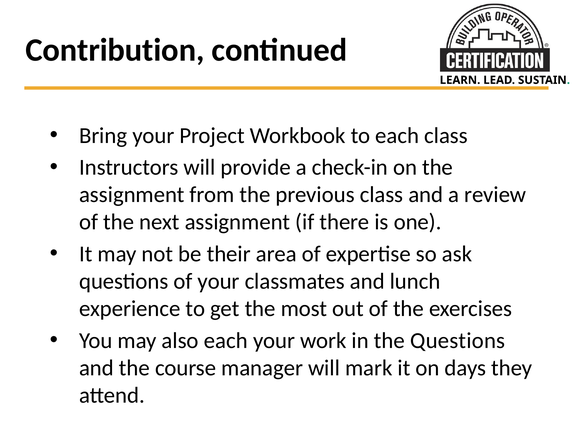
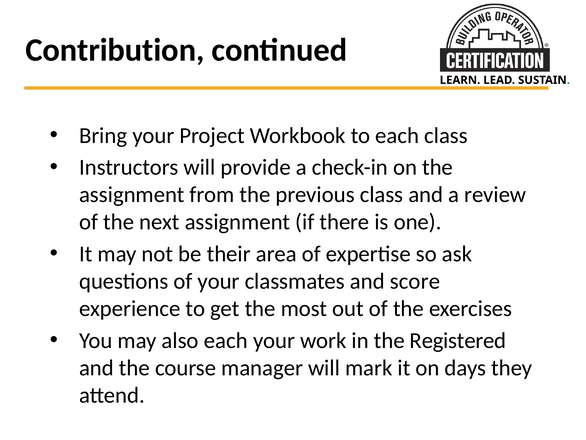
lunch: lunch -> score (415, 281)
the Questions: Questions -> Registered (458, 340)
